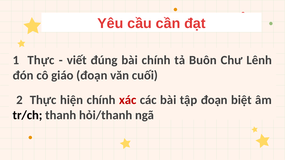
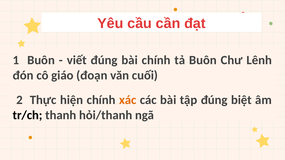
1 Thực: Thực -> Buôn (41, 60)
xác colour: red -> orange (128, 100)
tập đoạn: đoạn -> đúng (214, 100)
